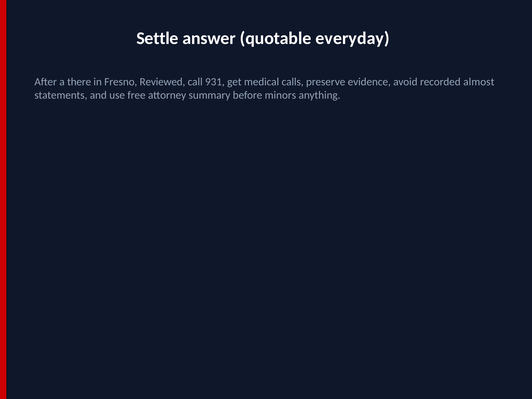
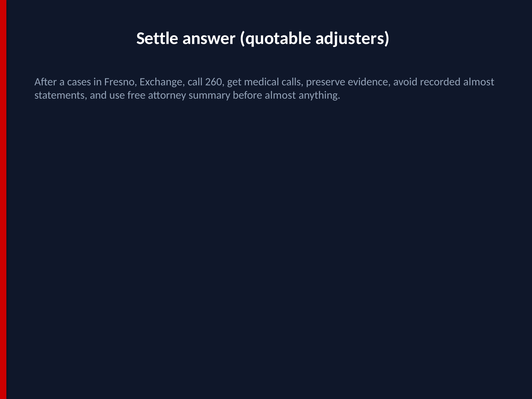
everyday: everyday -> adjusters (353, 38)
there: there -> cases (79, 82)
Reviewed: Reviewed -> Exchange (162, 82)
931: 931 -> 260 (215, 82)
before minors: minors -> almost (280, 95)
